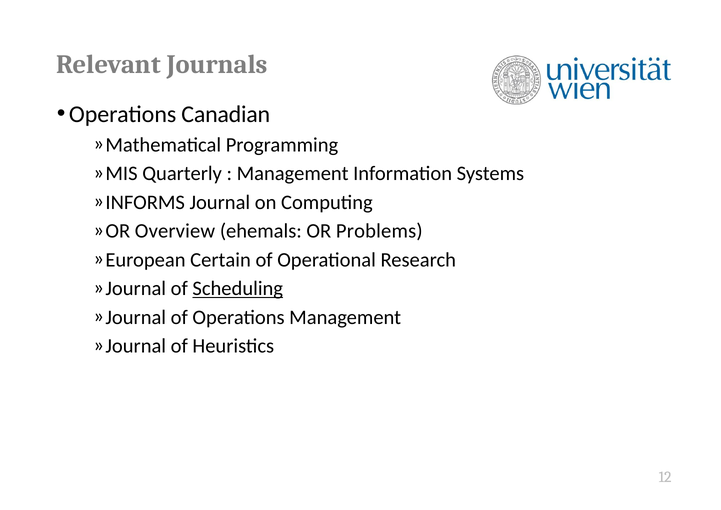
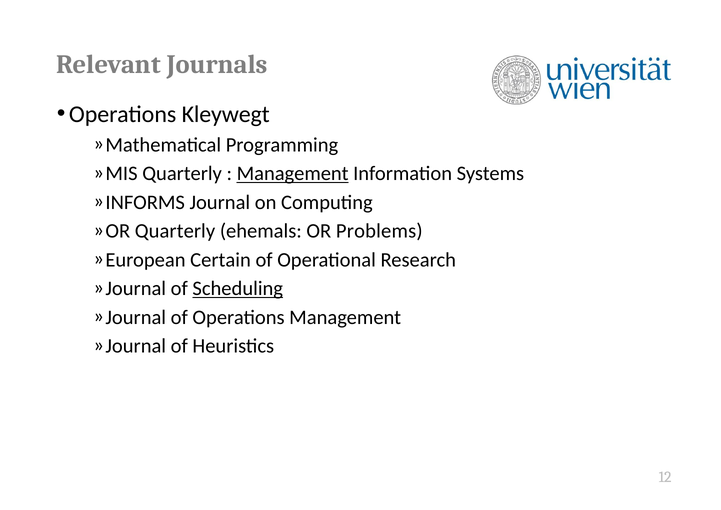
Canadian: Canadian -> Kleywegt (226, 114)
Management underline: none -> present (293, 173)
Overview: Overview -> Quarterly (175, 231)
